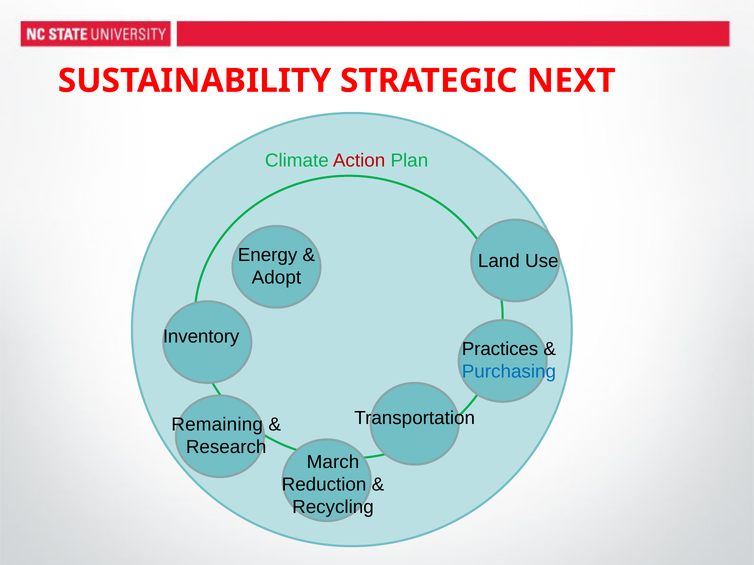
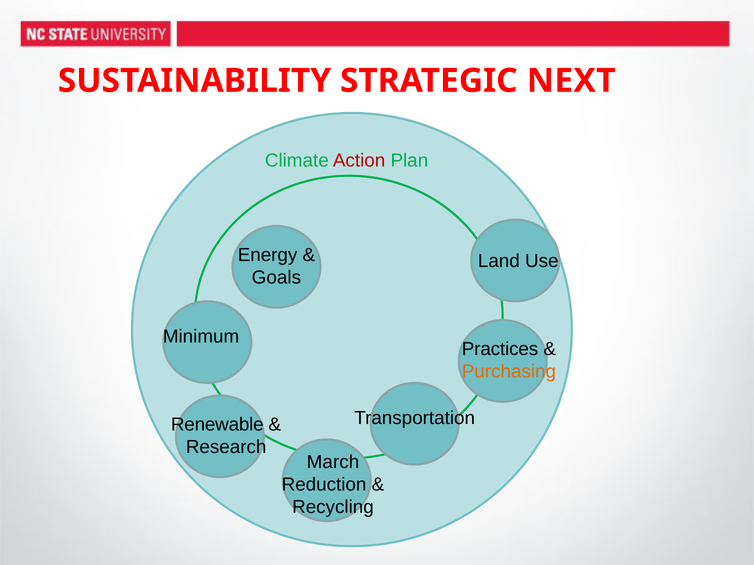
Adopt: Adopt -> Goals (276, 278)
Inventory: Inventory -> Minimum (201, 337)
Purchasing colour: blue -> orange (509, 372)
Remaining: Remaining -> Renewable (217, 425)
